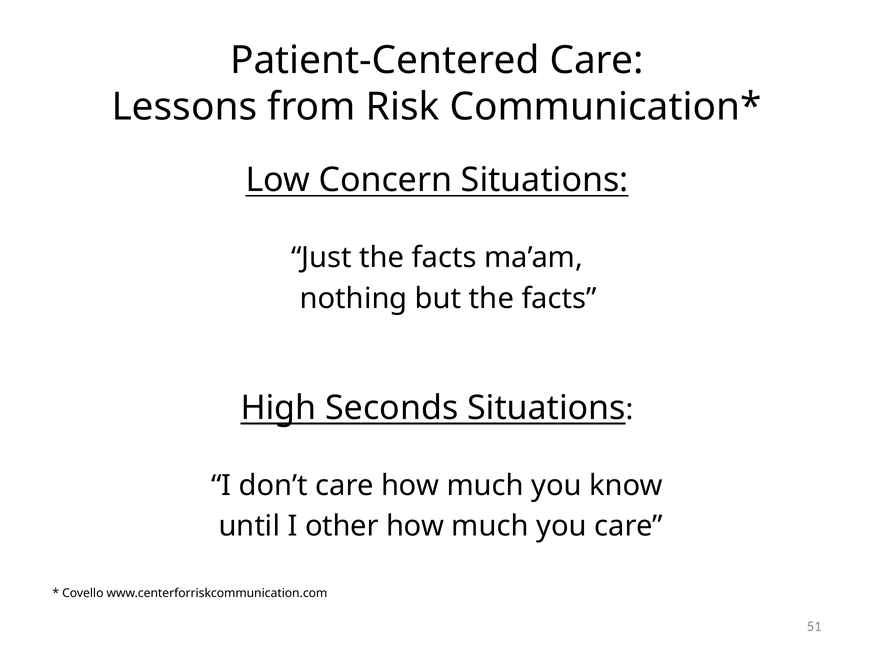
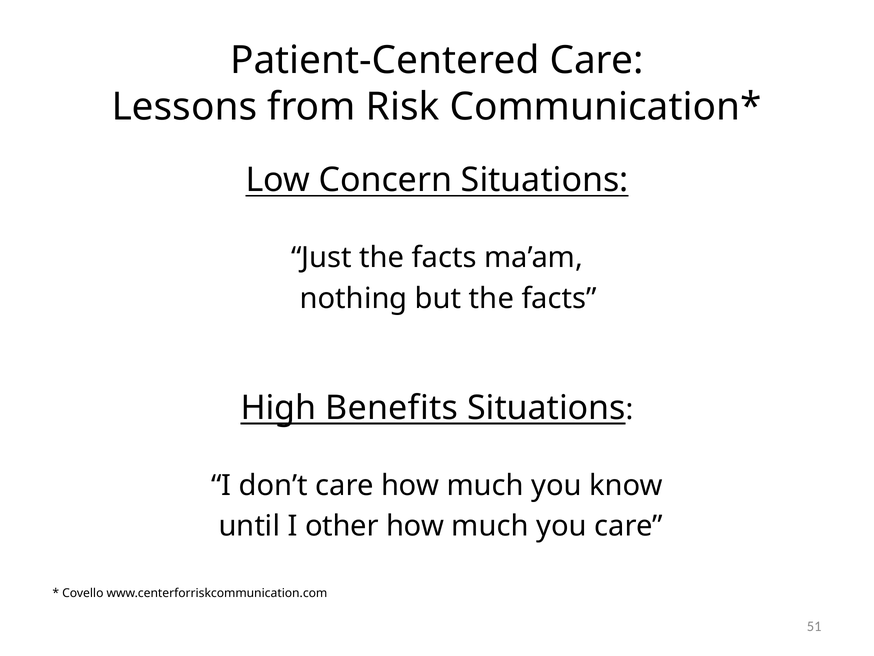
Seconds: Seconds -> Benefits (392, 408)
